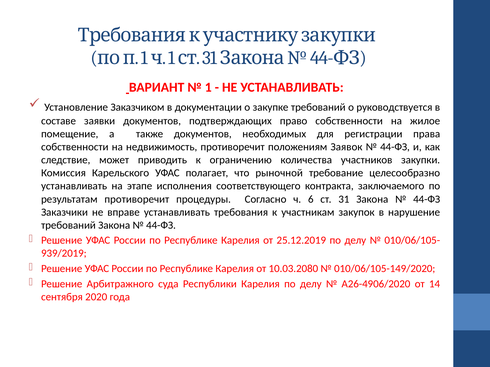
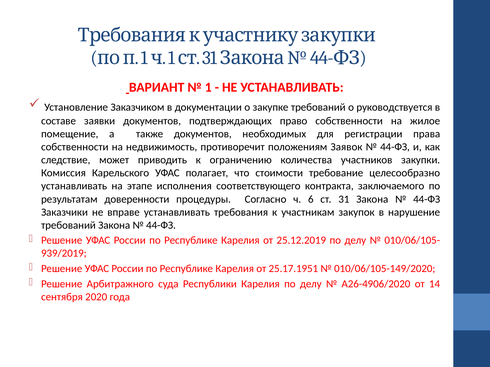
рыночной: рыночной -> стоимости (279, 173)
результатам противоречит: противоречит -> доверенности (137, 199)
10.03.2080: 10.03.2080 -> 25.17.1951 (293, 269)
